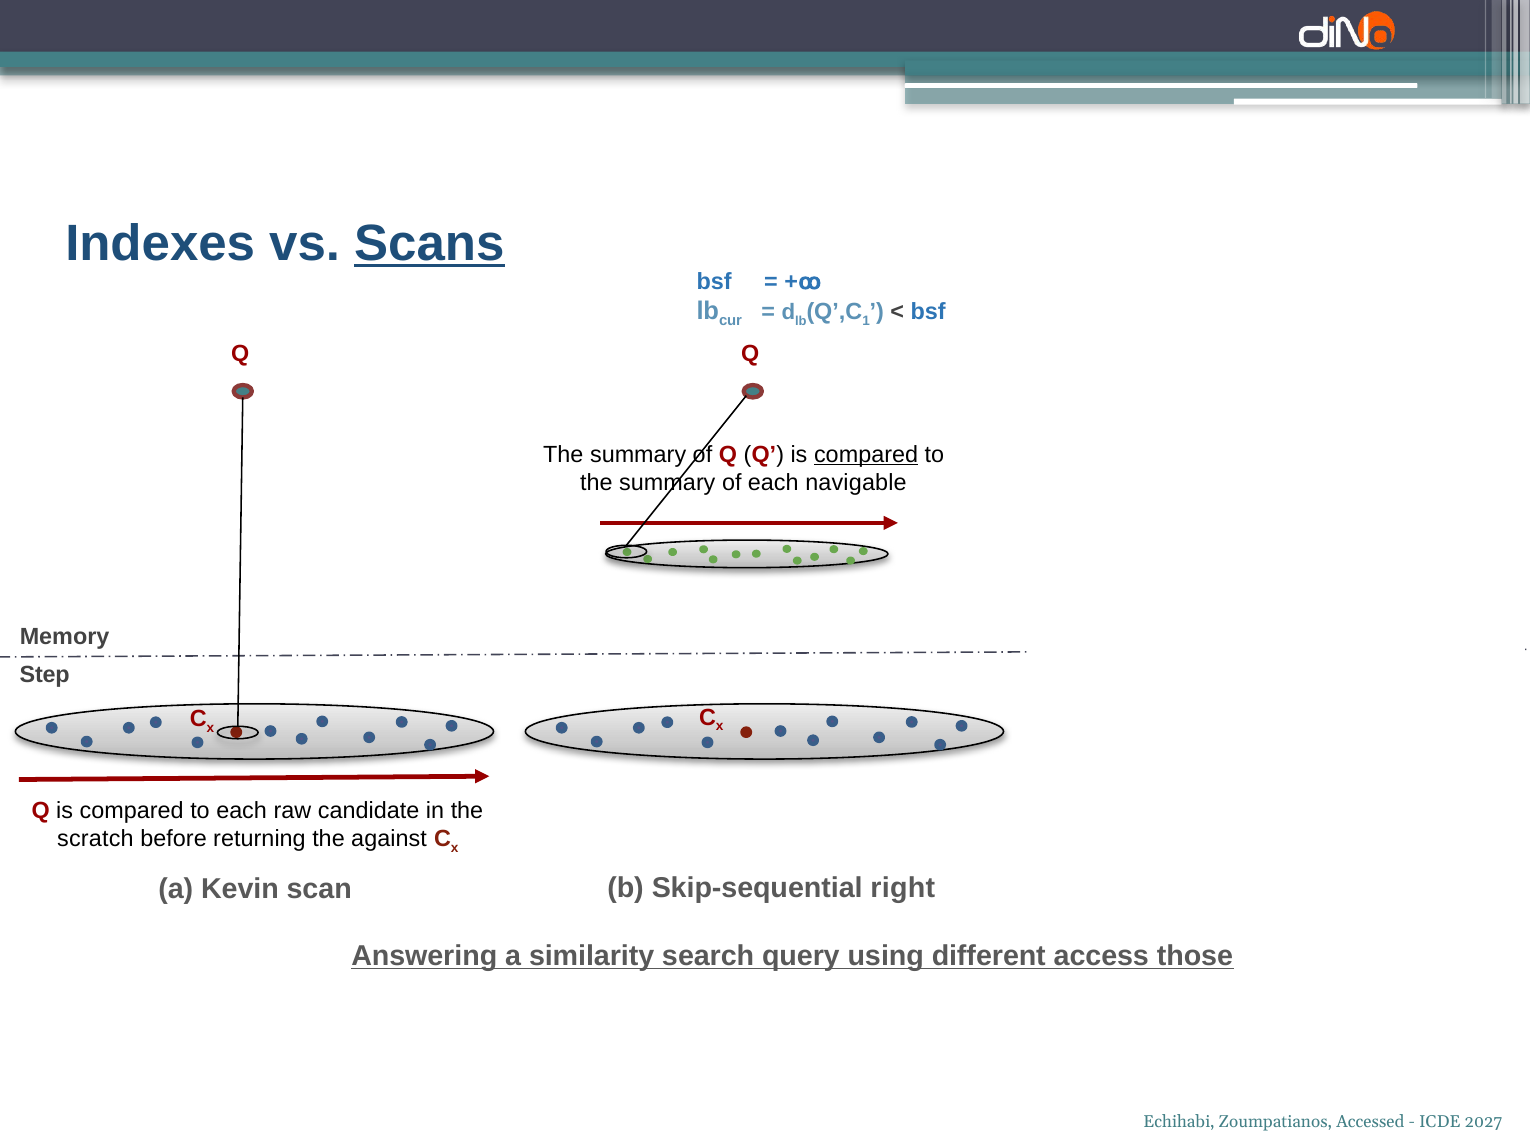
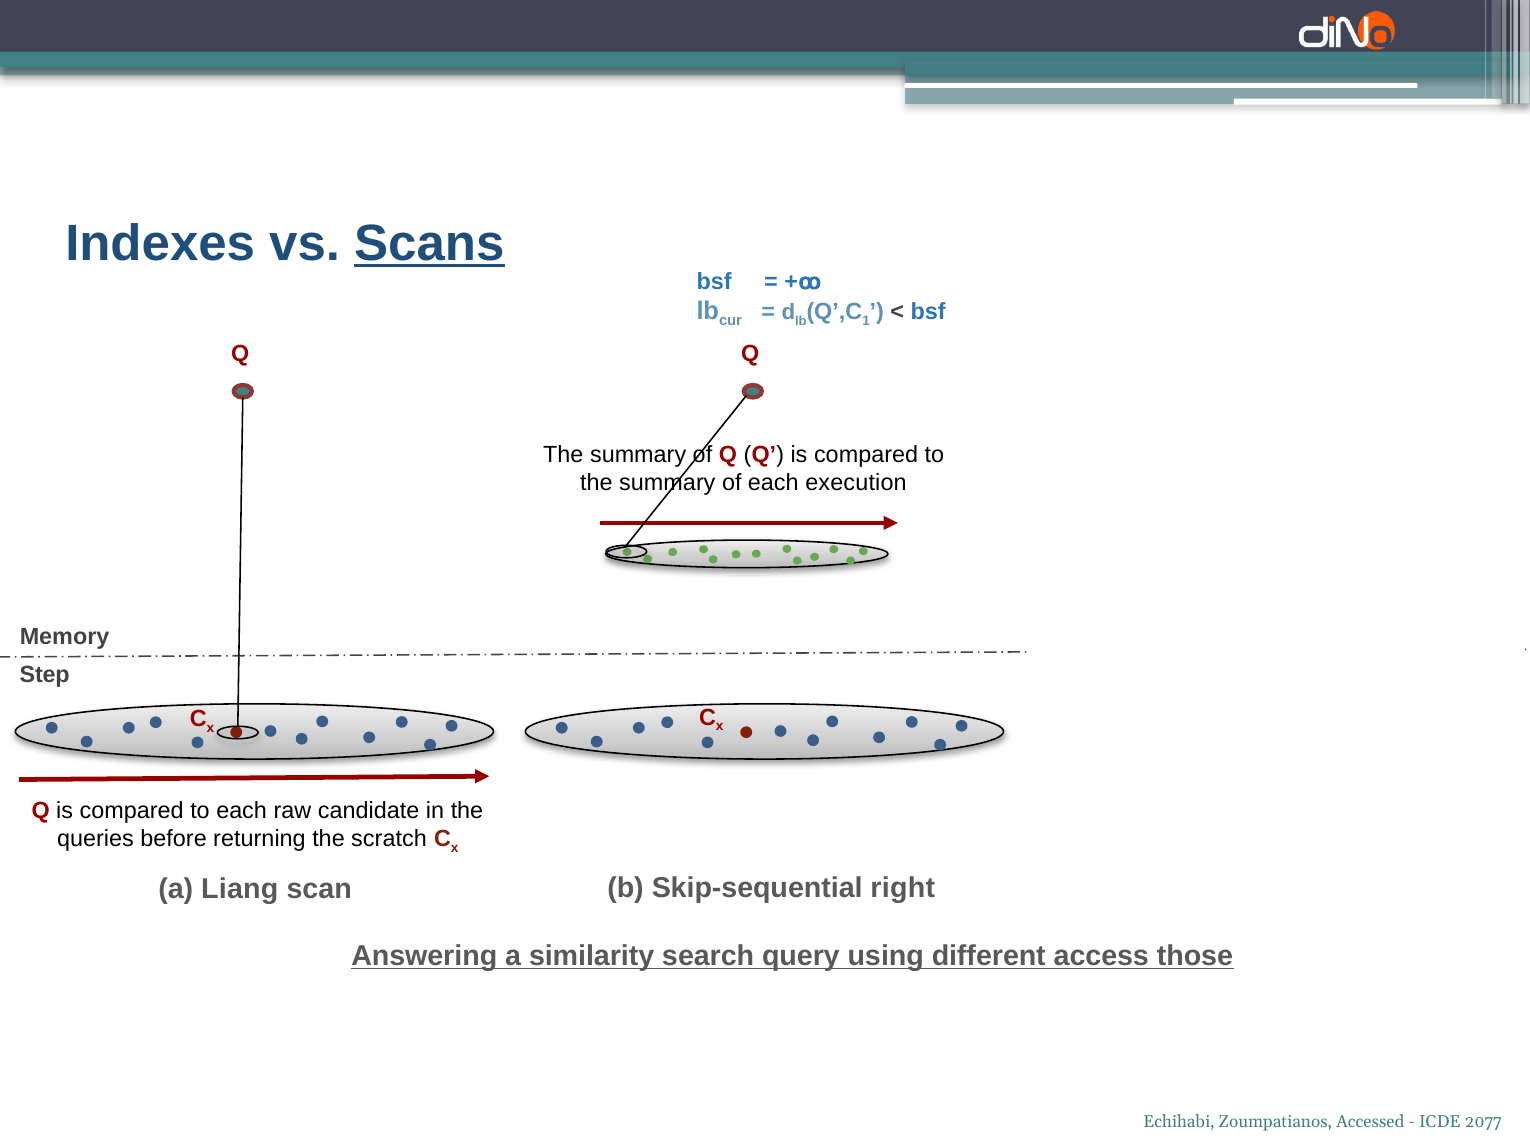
compared underline: present -> none (866, 455)
navigable: navigable -> execution (856, 483)
scratch: scratch -> queries (96, 838)
against: against -> scratch (389, 838)
Kevin: Kevin -> Liang (240, 888)
2027: 2027 -> 2077 (1483, 1122)
